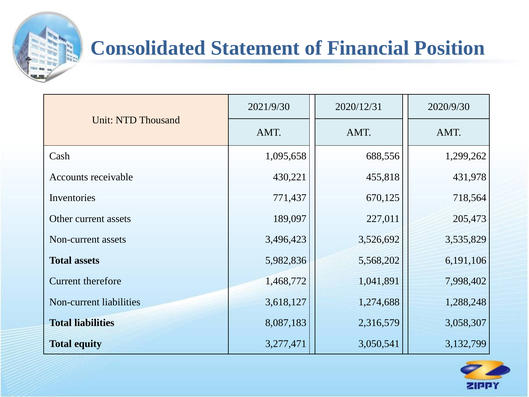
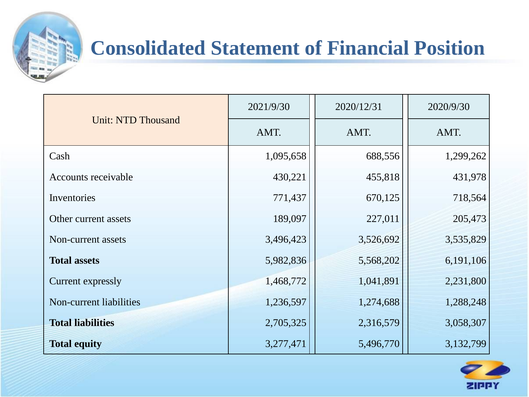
therefore: therefore -> expressly (102, 281)
7,998,402: 7,998,402 -> 2,231,800 (466, 281)
3,618,127: 3,618,127 -> 1,236,597 (286, 302)
8,087,183: 8,087,183 -> 2,705,325 (286, 323)
3,050,541: 3,050,541 -> 5,496,770 (379, 344)
